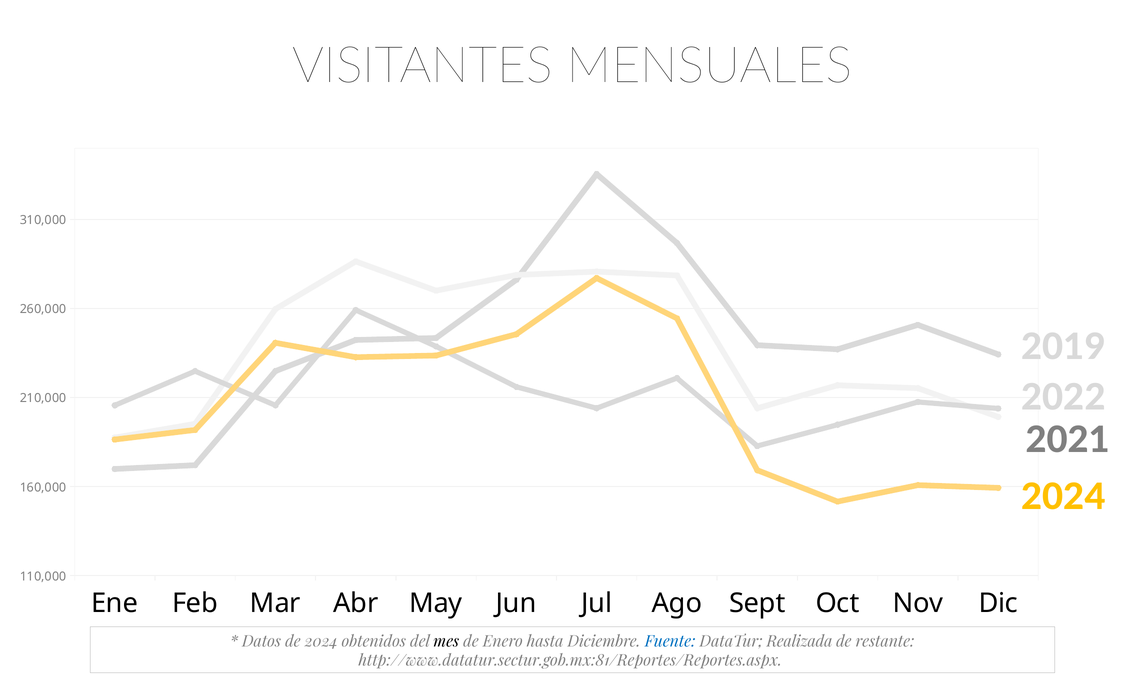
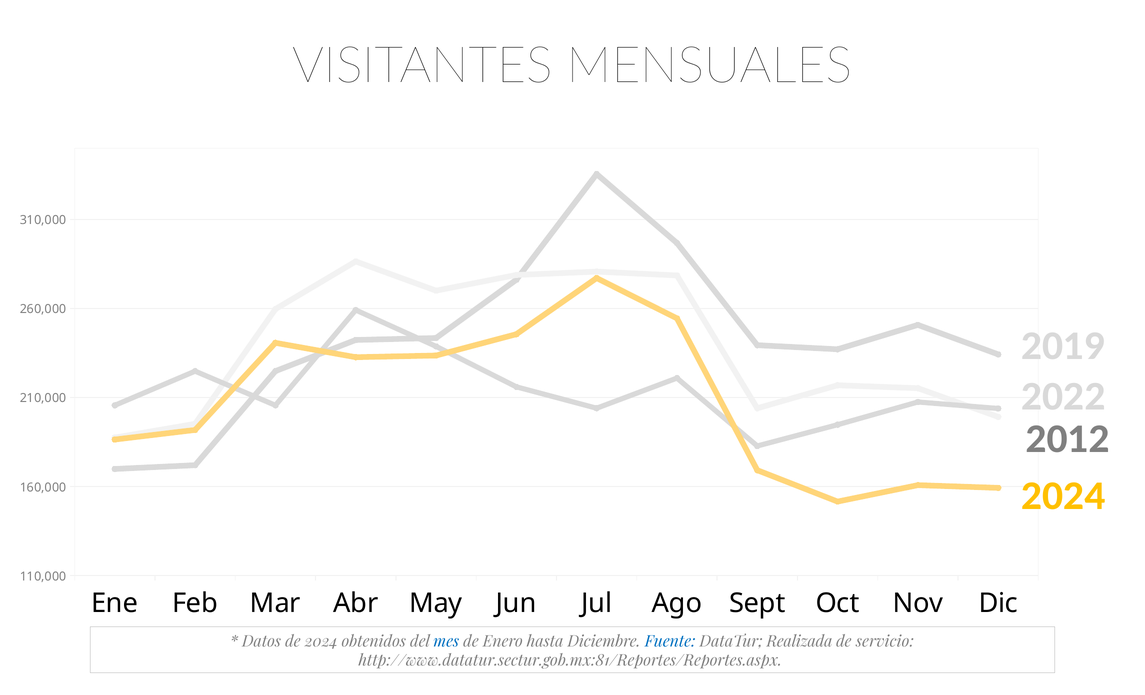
2021: 2021 -> 2012 (1068, 440)
mes colour: black -> blue (446, 642)
restante: restante -> servicio (885, 642)
